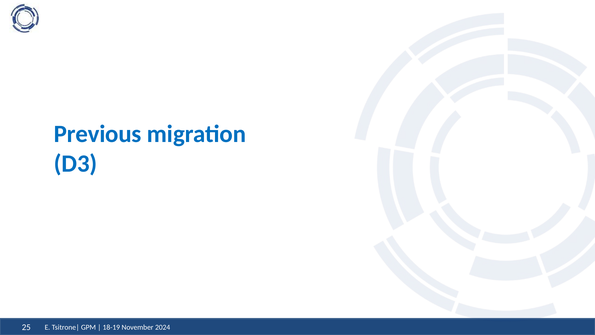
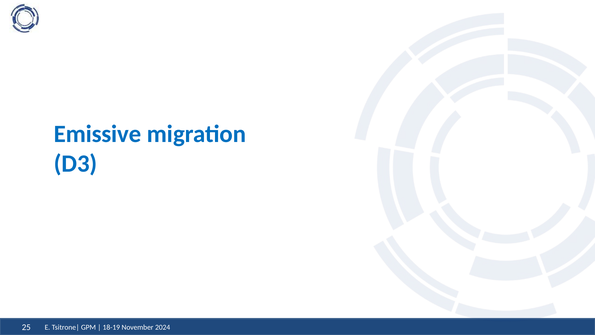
Previous: Previous -> Emissive (98, 134)
